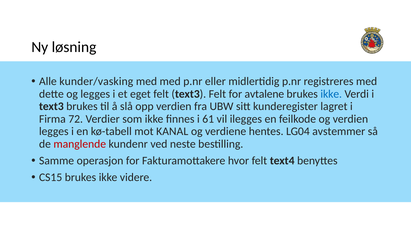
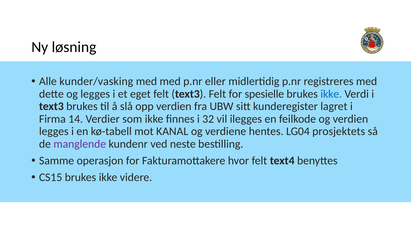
avtalene: avtalene -> spesielle (264, 94)
72: 72 -> 14 (76, 119)
61: 61 -> 32 (208, 119)
avstemmer: avstemmer -> prosjektets (339, 132)
manglende colour: red -> purple (80, 144)
